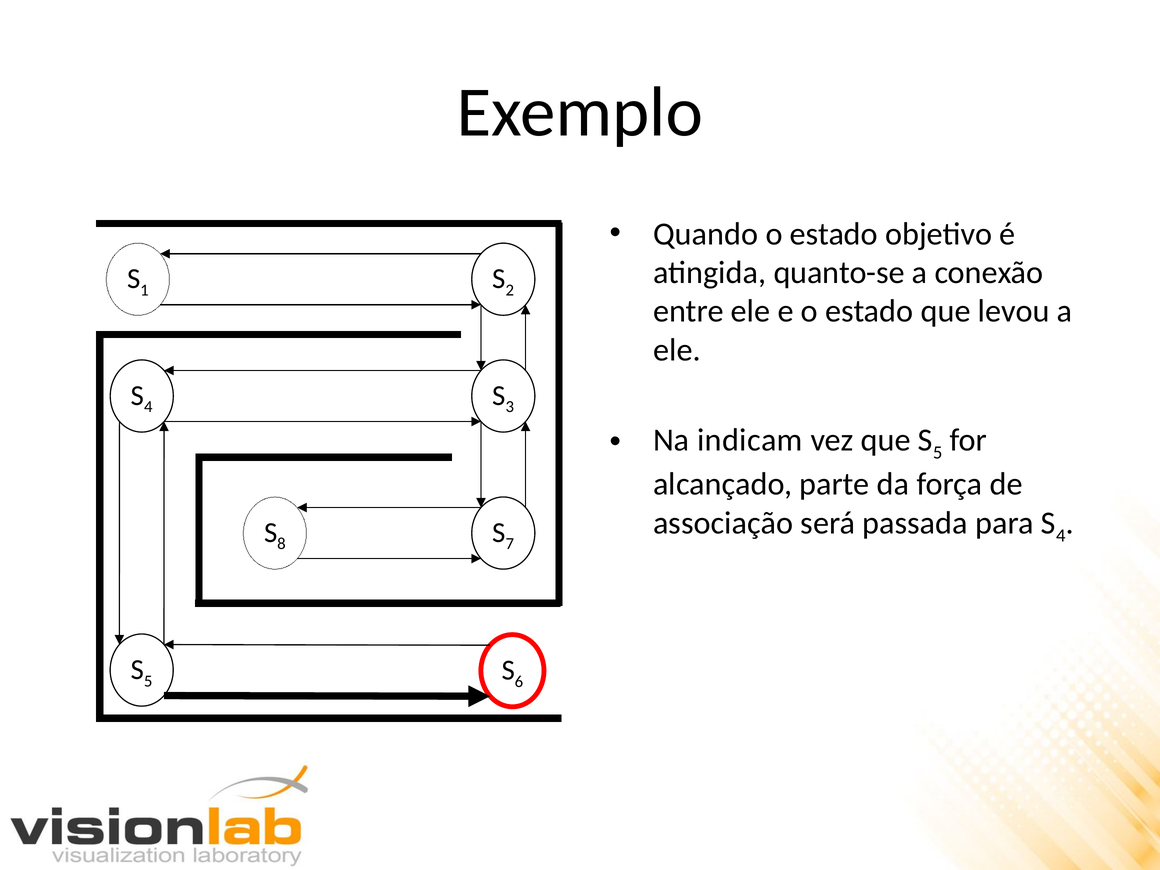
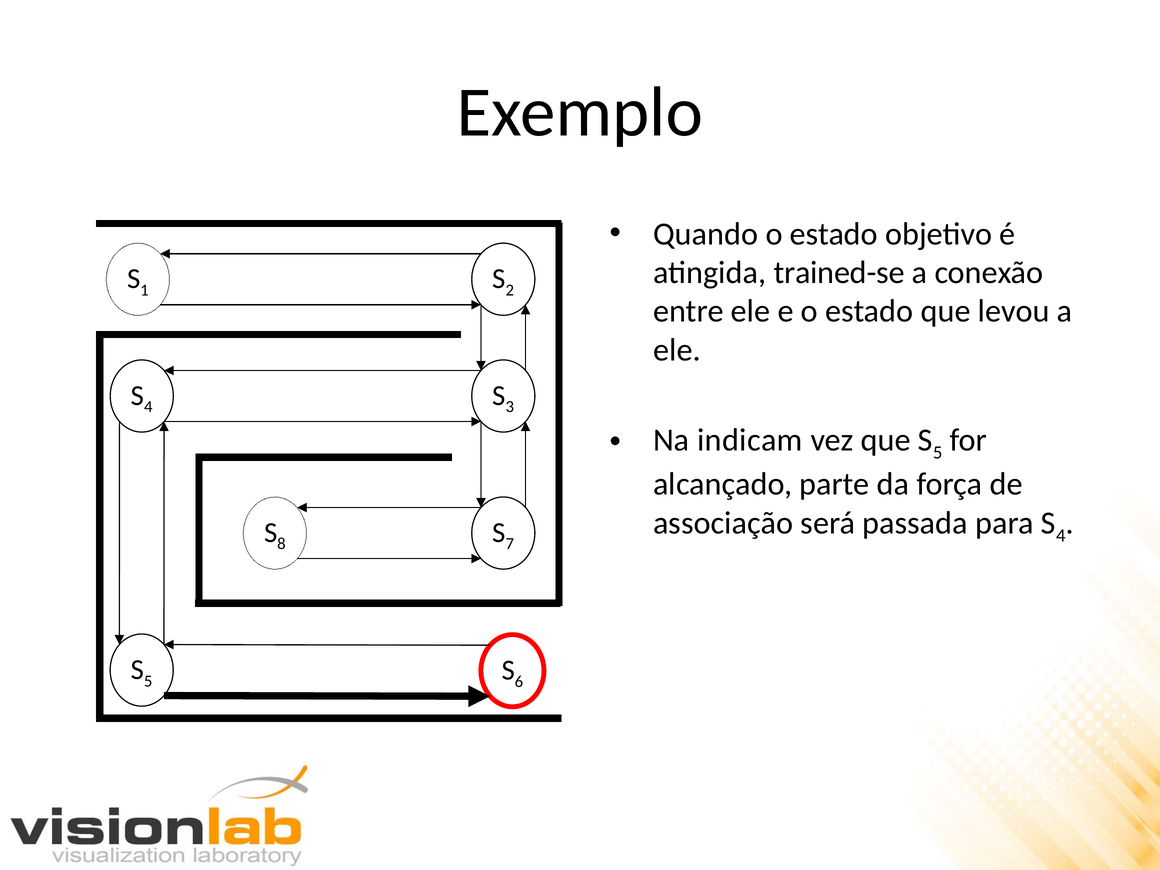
quanto-se: quanto-se -> trained-se (839, 273)
